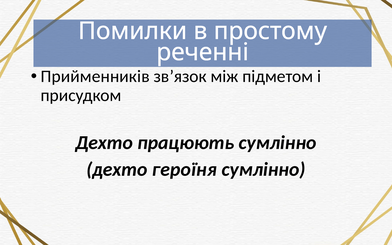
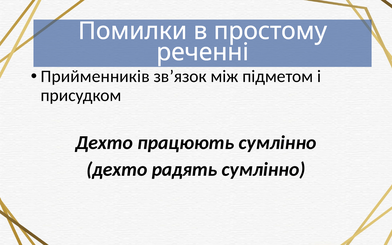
героїня: героїня -> радять (185, 169)
